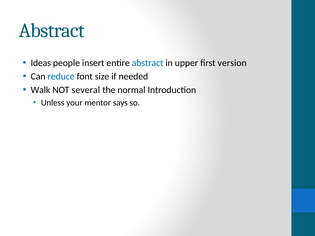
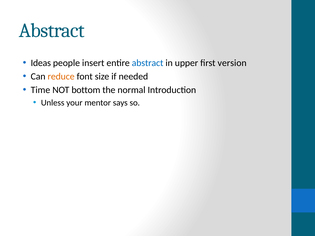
reduce colour: blue -> orange (61, 77)
Walk: Walk -> Time (40, 90)
several: several -> bottom (86, 90)
